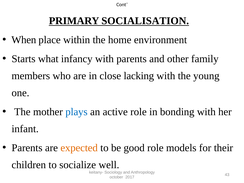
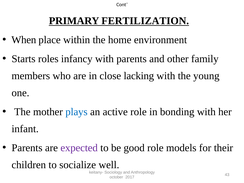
SOCIALISATION: SOCIALISATION -> FERTILIZATION (145, 21)
what: what -> roles (48, 59)
expected colour: orange -> purple (79, 148)
